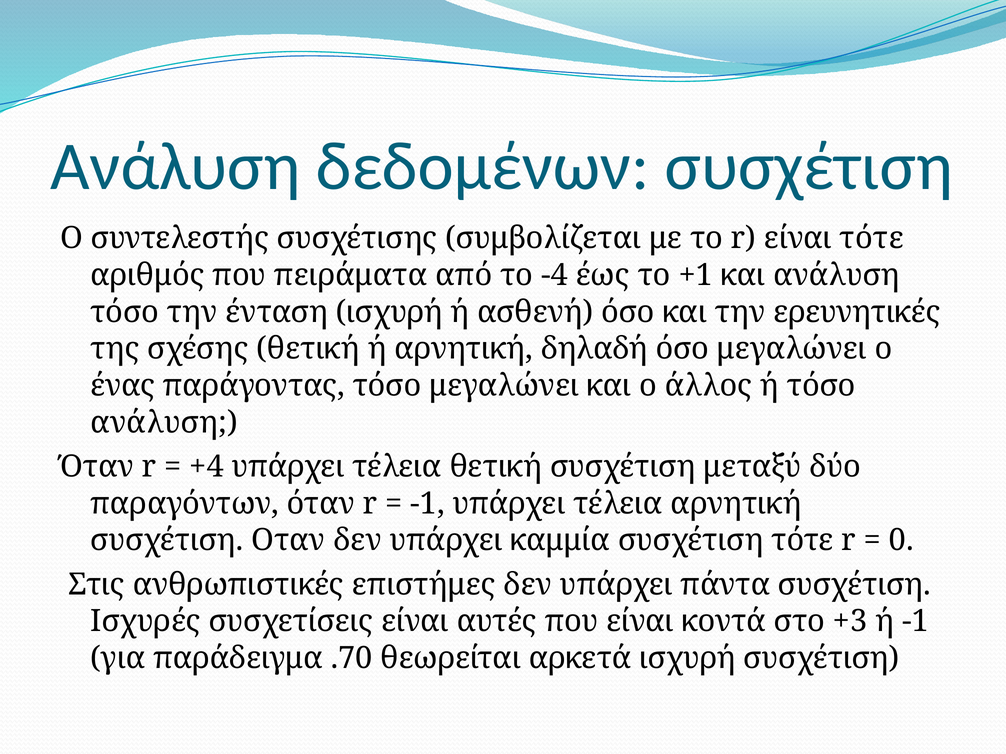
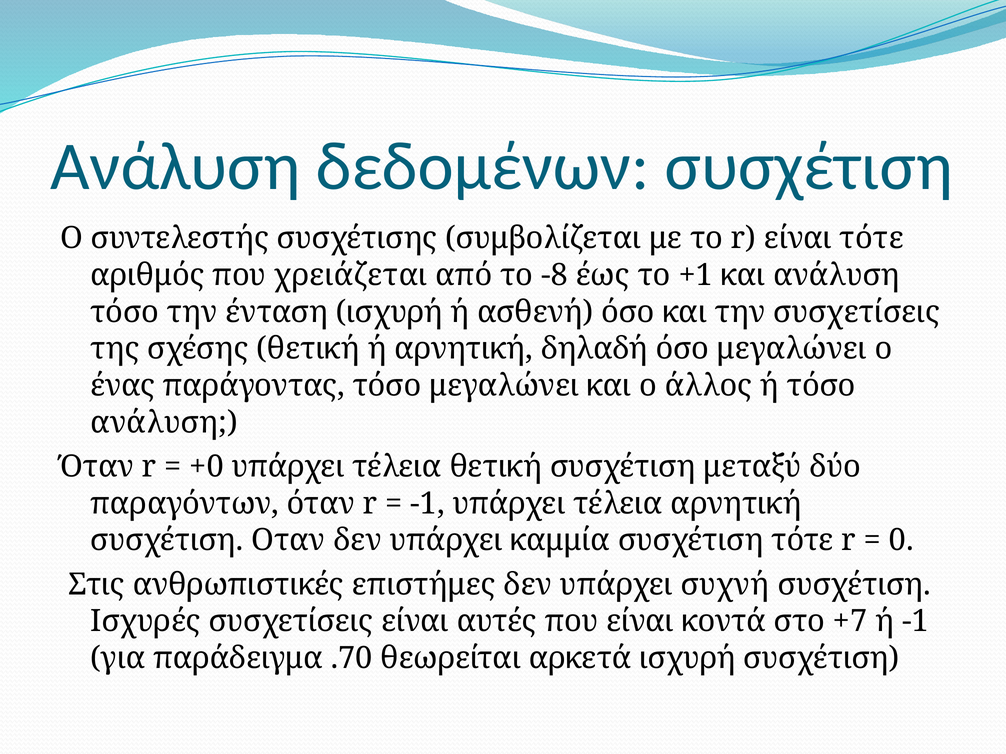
πειράματα: πειράματα -> χρειάζεται (351, 275)
-4: -4 -> -8 (554, 275)
την ερευνητικές: ερευνητικές -> συσχετίσεις (857, 312)
+4: +4 -> +0 (207, 467)
πάντα: πάντα -> συχνή (725, 585)
+3: +3 -> +7 (850, 622)
